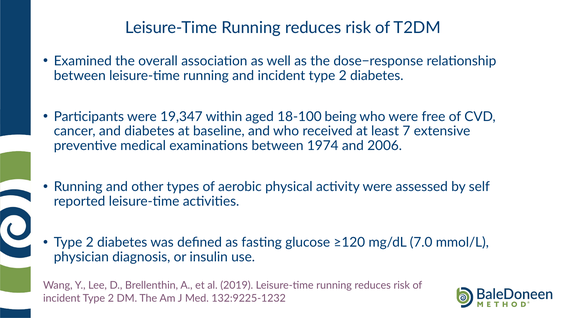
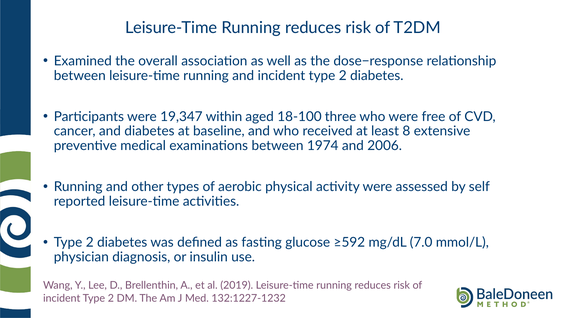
being: being -> three (341, 117)
7: 7 -> 8 (406, 131)
≥120: ≥120 -> ≥592 (349, 243)
132:9225-1232: 132:9225-1232 -> 132:1227-1232 (249, 299)
